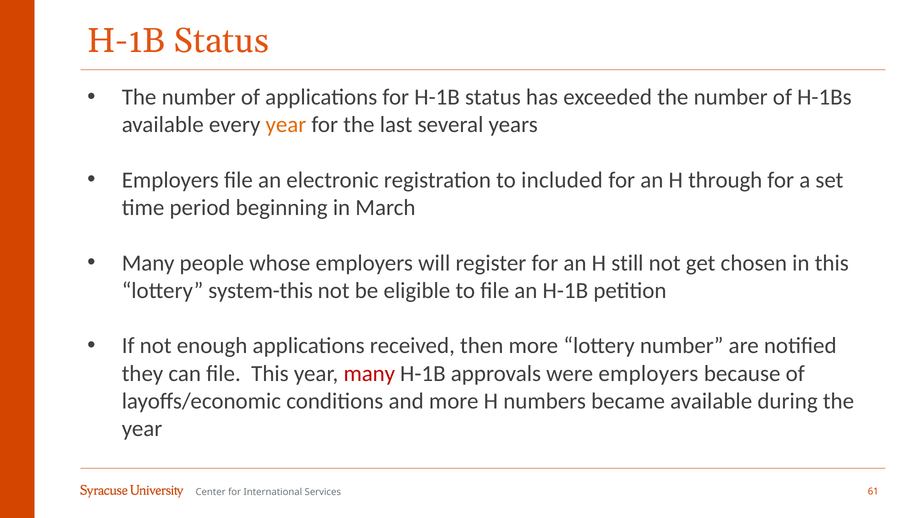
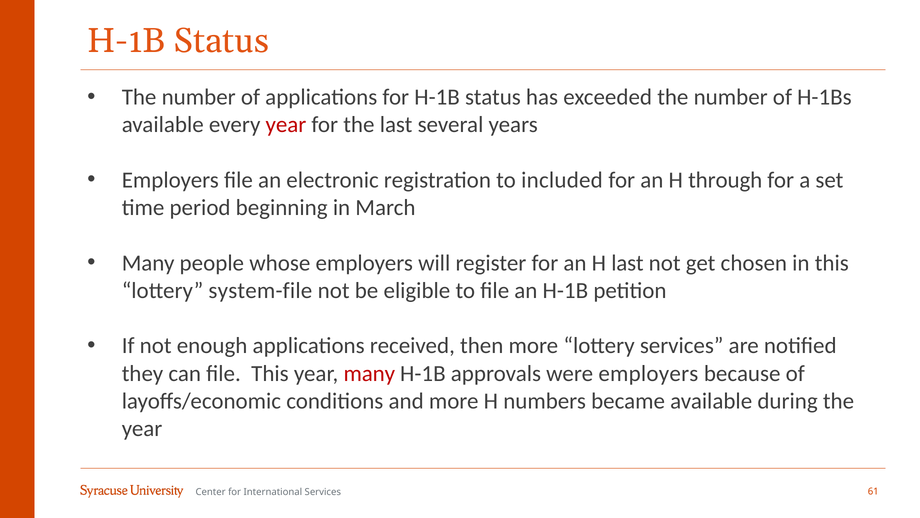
year colour: orange -> red (286, 125)
H still: still -> last (627, 263)
system-this: system-this -> system-file (260, 290)
lottery number: number -> services (682, 345)
